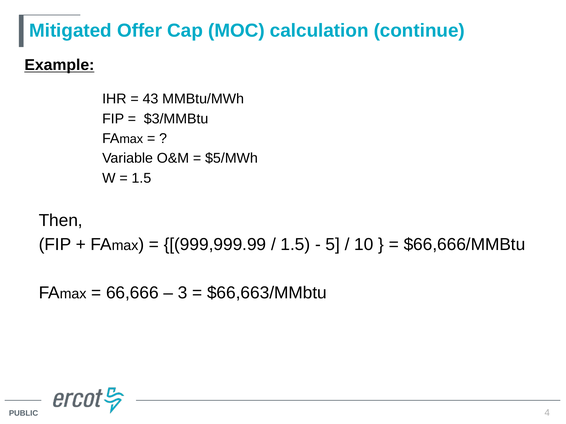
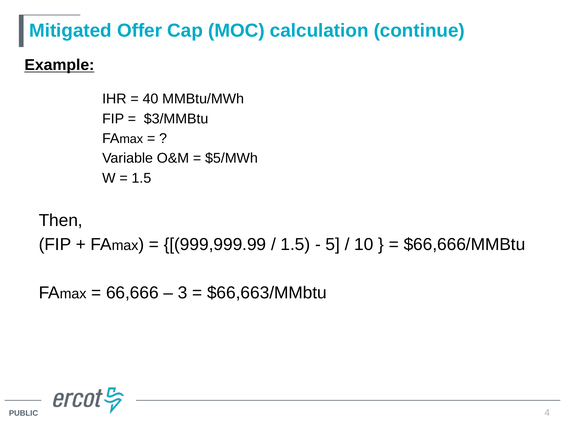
43: 43 -> 40 (150, 99)
